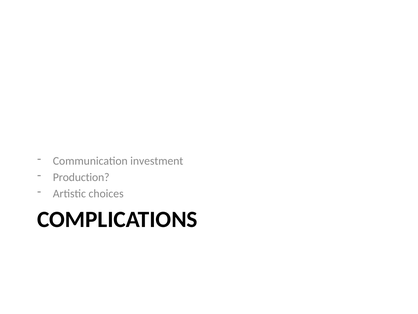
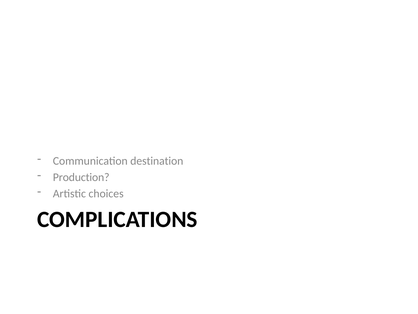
investment: investment -> destination (157, 161)
